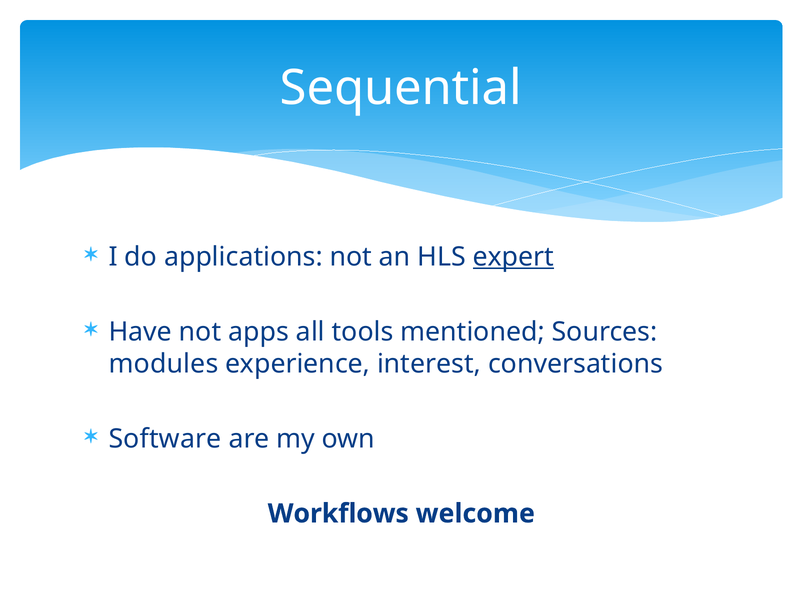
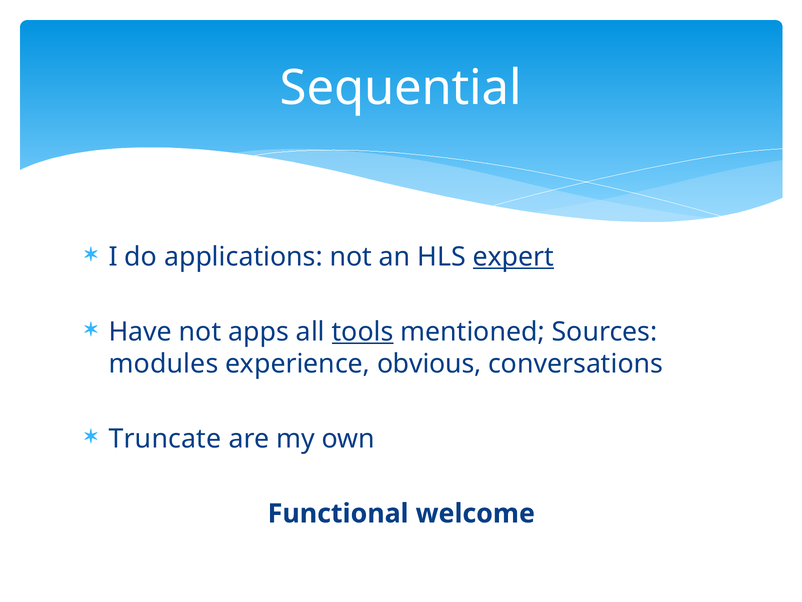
tools underline: none -> present (363, 331)
interest: interest -> obvious (429, 364)
Software: Software -> Truncate (165, 438)
Workflows: Workflows -> Functional (338, 513)
